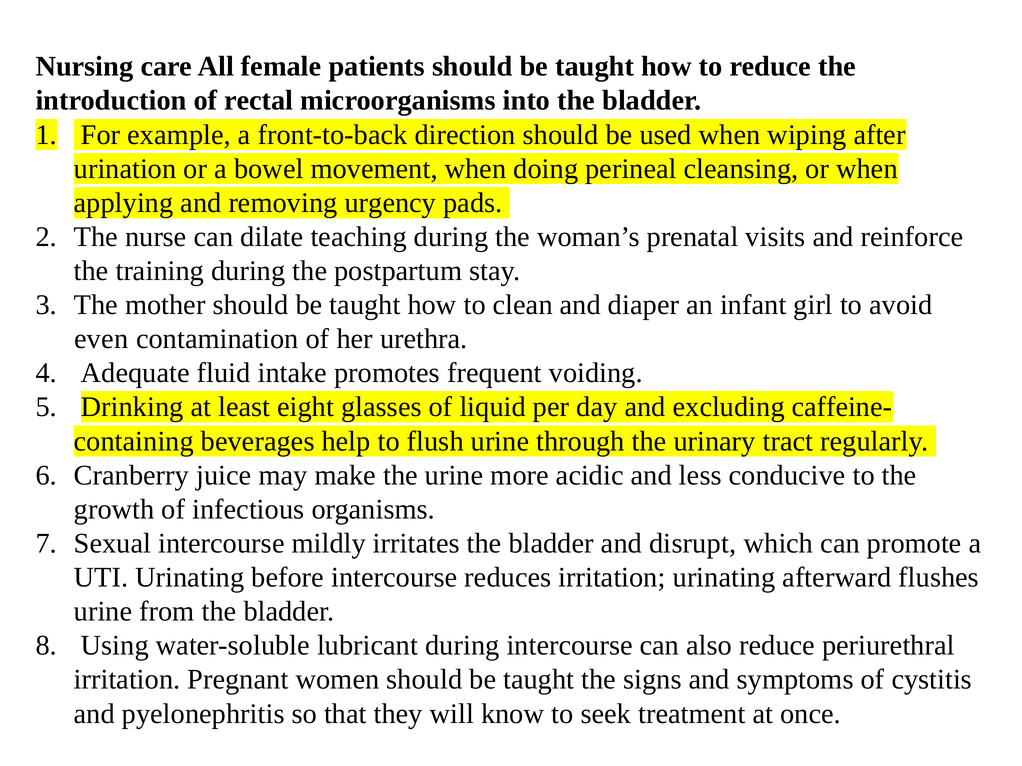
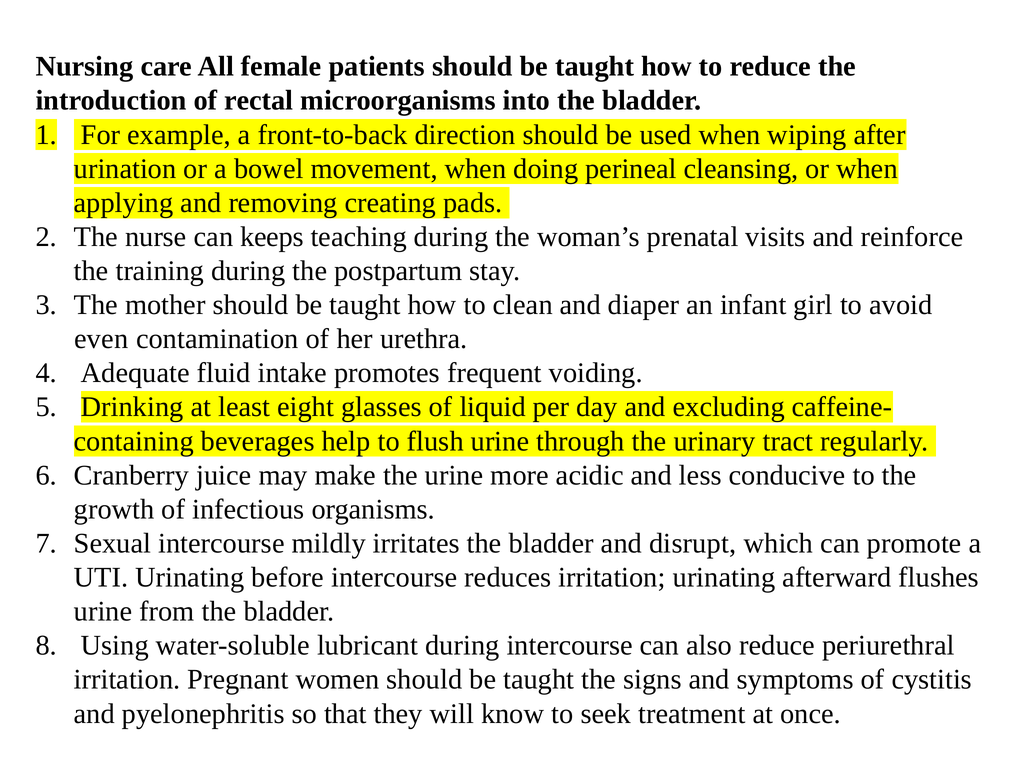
urgency: urgency -> creating (390, 203)
dilate: dilate -> keeps (272, 237)
